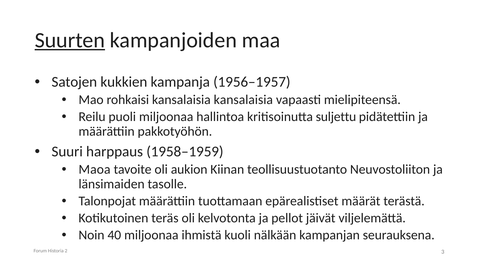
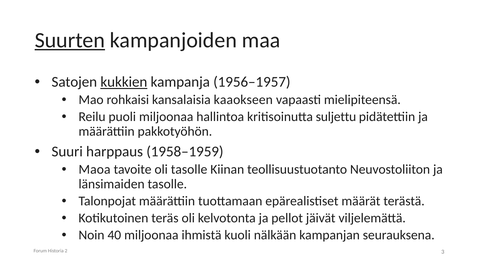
kukkien underline: none -> present (124, 82)
kansalaisia kansalaisia: kansalaisia -> kaaokseen (243, 100)
oli aukion: aukion -> tasolle (189, 170)
